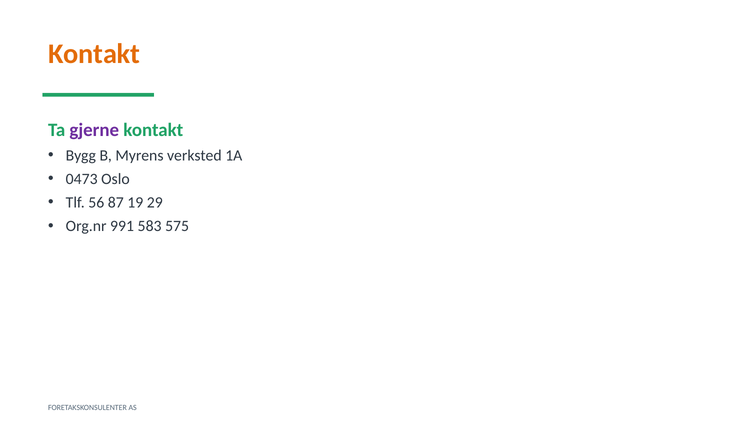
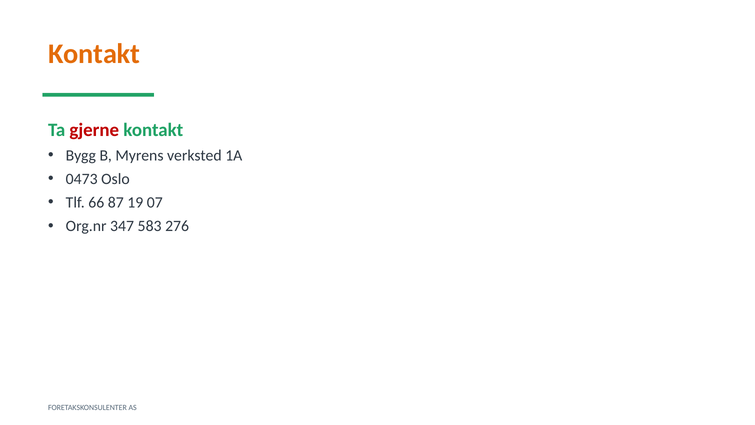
gjerne colour: purple -> red (94, 130)
56: 56 -> 66 (96, 202)
29: 29 -> 07 (155, 202)
991: 991 -> 347 (122, 226)
575: 575 -> 276 (177, 226)
